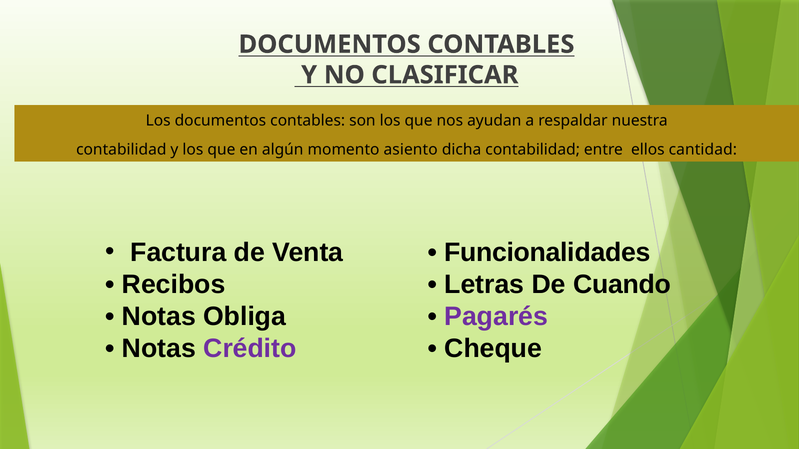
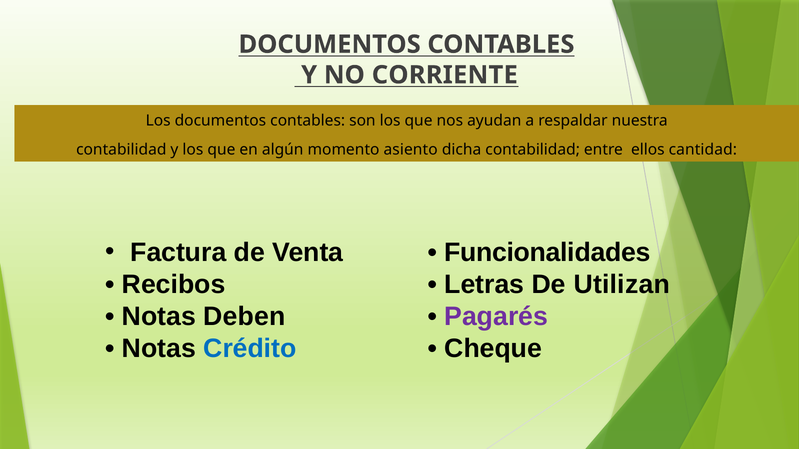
CLASIFICAR: CLASIFICAR -> CORRIENTE (445, 75)
Cuando: Cuando -> Utilizan (622, 285)
Obliga: Obliga -> Deben (245, 317)
Crédito colour: purple -> blue (250, 349)
